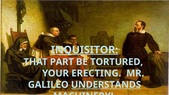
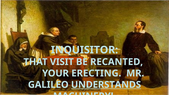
INQUISITOR underline: present -> none (84, 50)
PART: PART -> VISIT (62, 62)
TORTURED: TORTURED -> RECANTED (117, 62)
